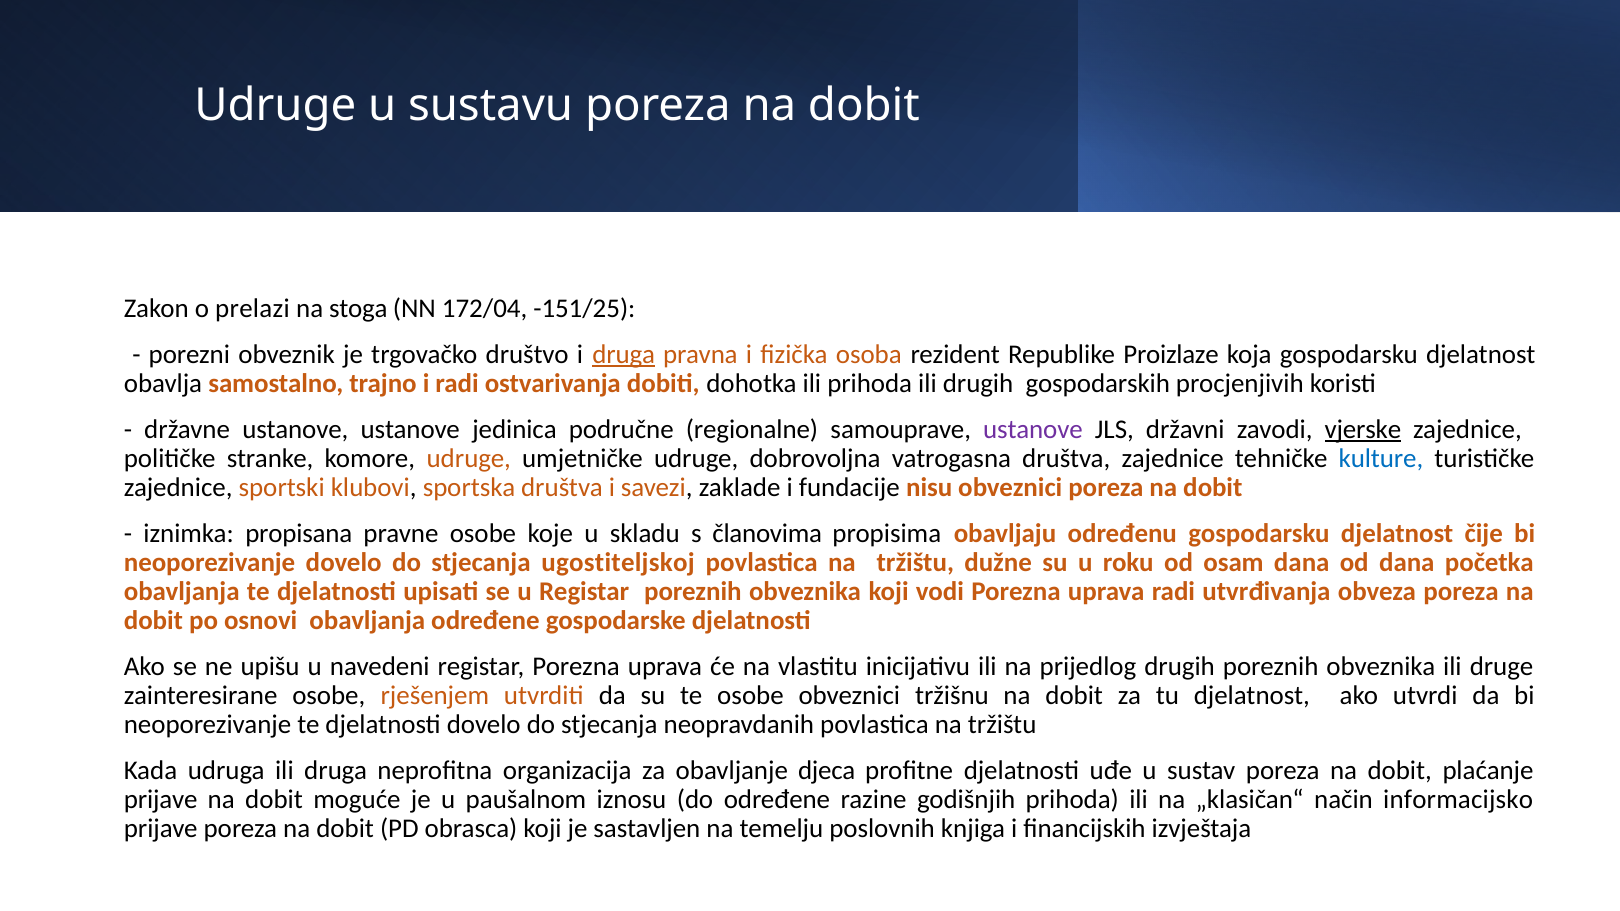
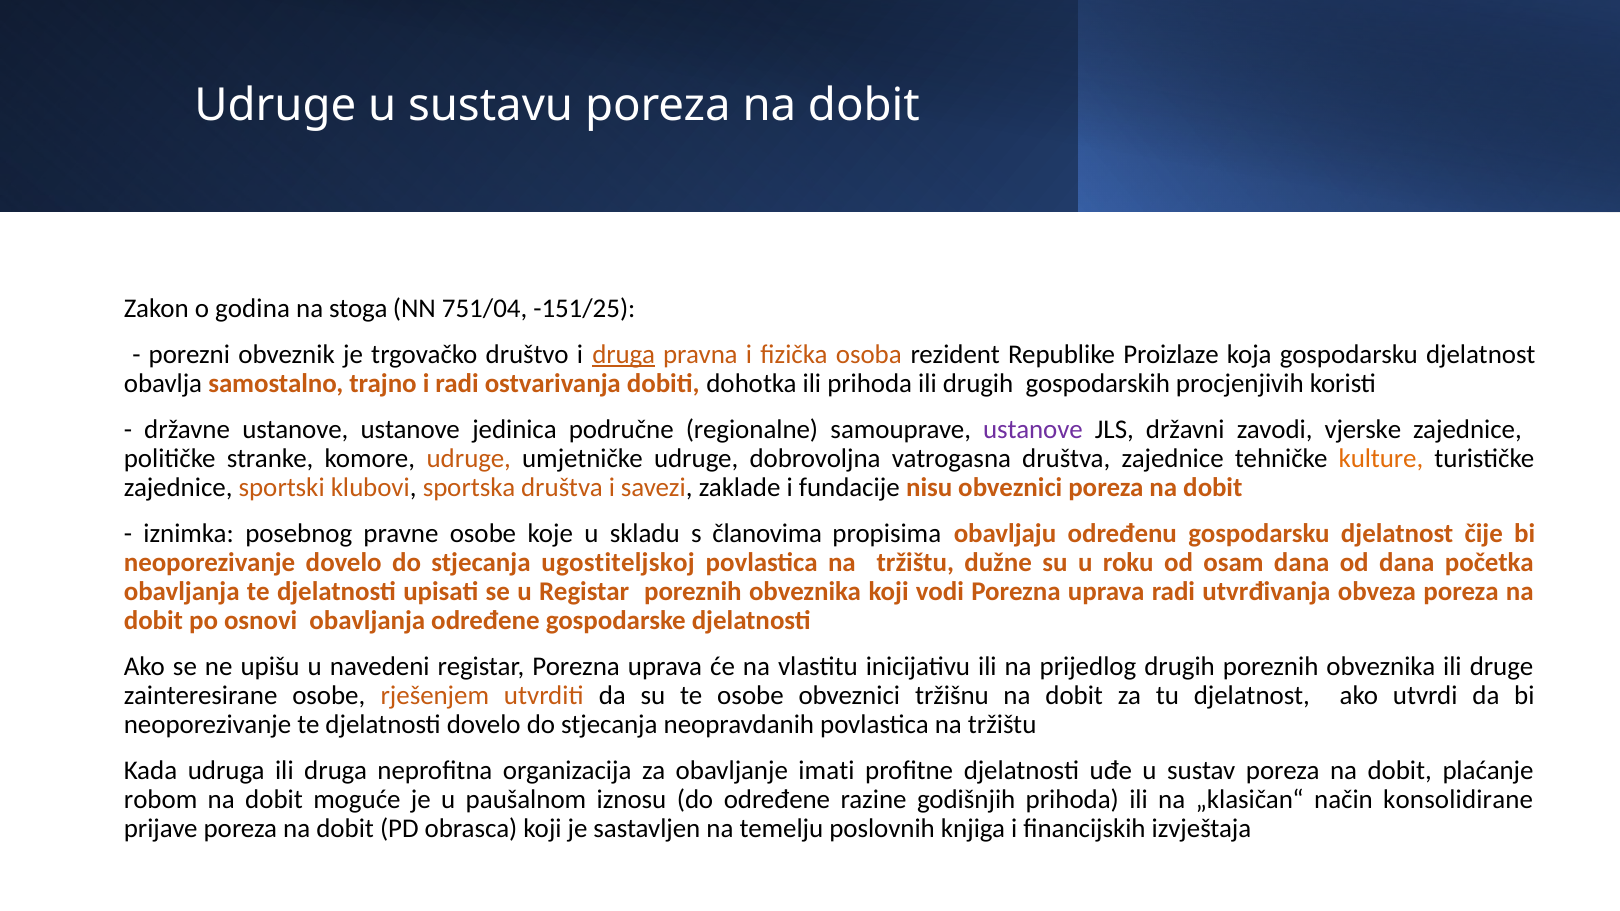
prelazi: prelazi -> godina (253, 308)
172/04: 172/04 -> 751/04 (485, 308)
vjerske underline: present -> none (1363, 429)
kulture colour: blue -> orange (1381, 459)
propisana: propisana -> posebnog (299, 534)
djeca: djeca -> imati (827, 771)
prijave: prijave -> robom (161, 800)
informacijsko: informacijsko -> konsolidirane (1458, 800)
